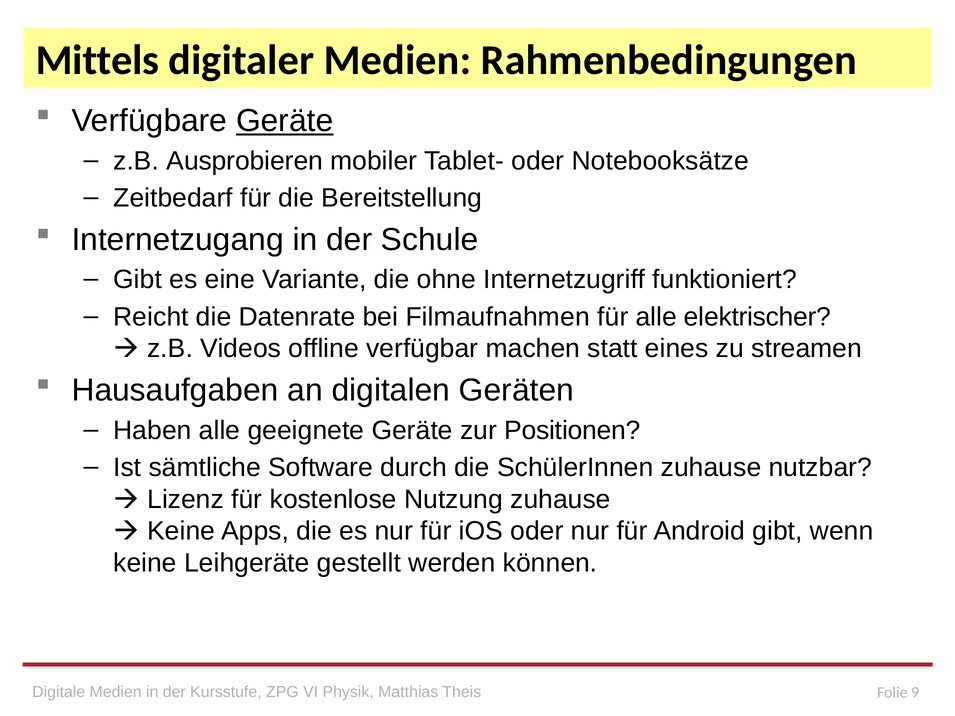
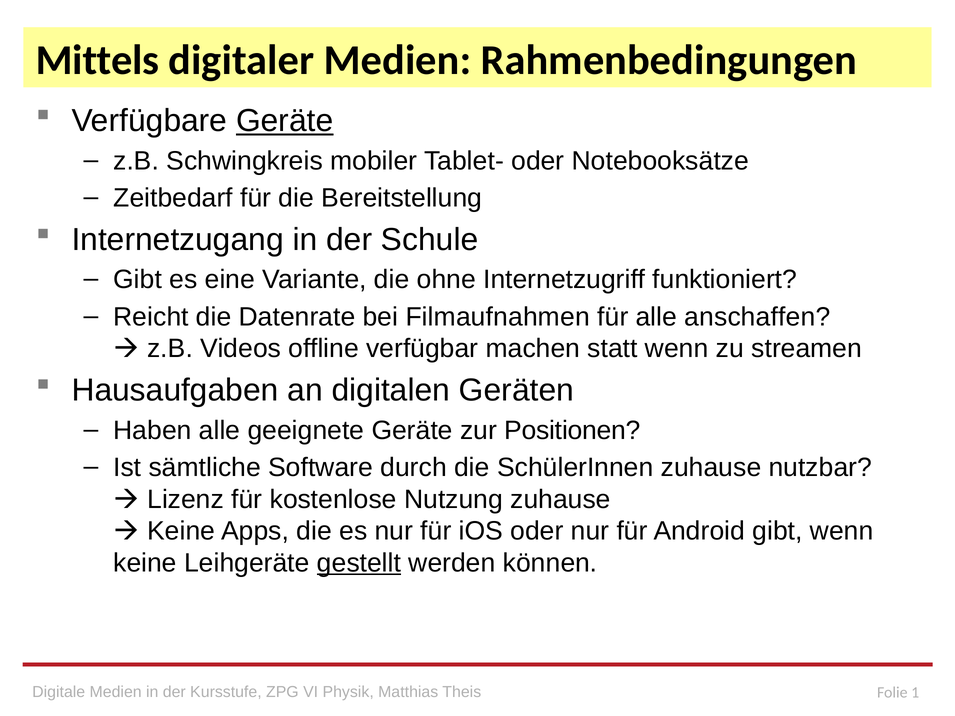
Ausprobieren: Ausprobieren -> Schwingkreis (245, 161)
elektrischer: elektrischer -> anschaffen (757, 317)
statt eines: eines -> wenn (677, 349)
gestellt underline: none -> present (359, 563)
9: 9 -> 1 (915, 693)
